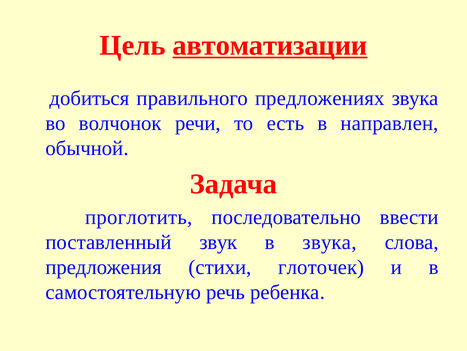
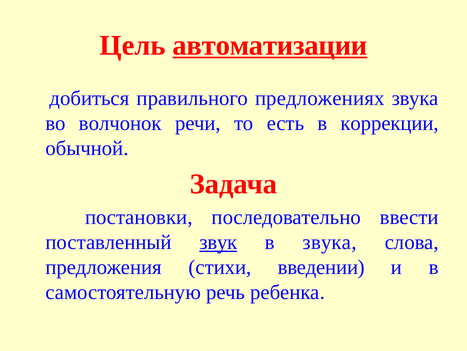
направлен: направлен -> коррекции (390, 123)
проглотить: проглотить -> постановки (139, 217)
звук underline: none -> present (218, 242)
глоточек: глоточек -> введении (321, 267)
